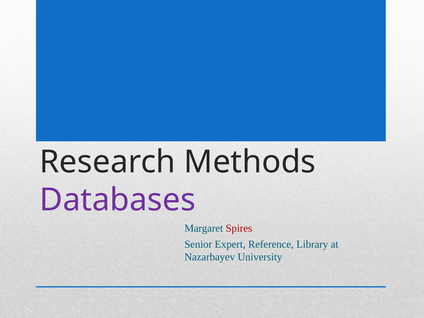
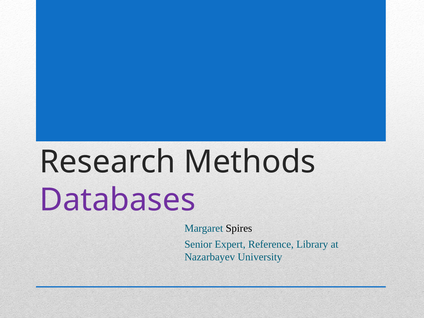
Spires colour: red -> black (239, 228)
